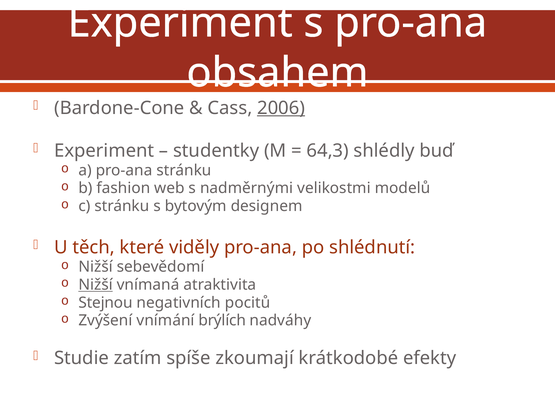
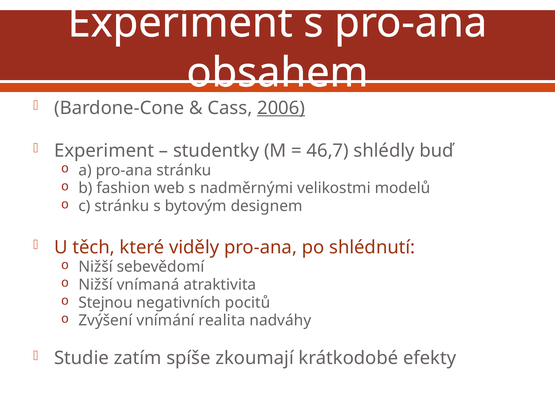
64,3: 64,3 -> 46,7 (328, 151)
Nižší underline: present -> none (96, 285)
brýlích: brýlích -> realita (222, 321)
